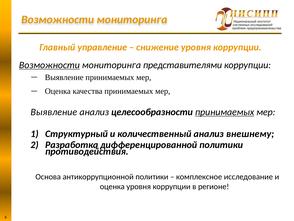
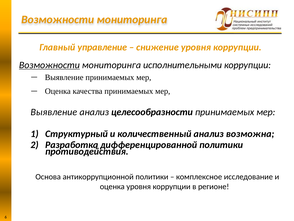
представителями: представителями -> исполнительными (183, 65)
принимаемых underline: present -> none (225, 112)
внешнему: внешнему -> возможна (250, 134)
